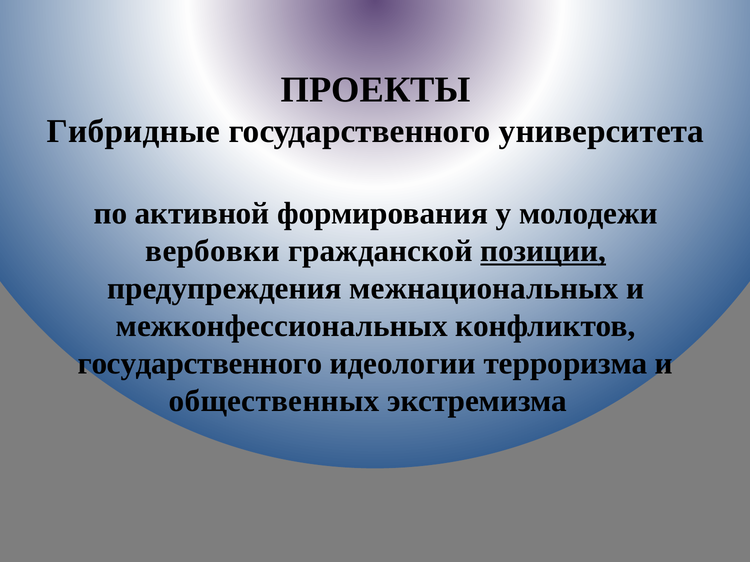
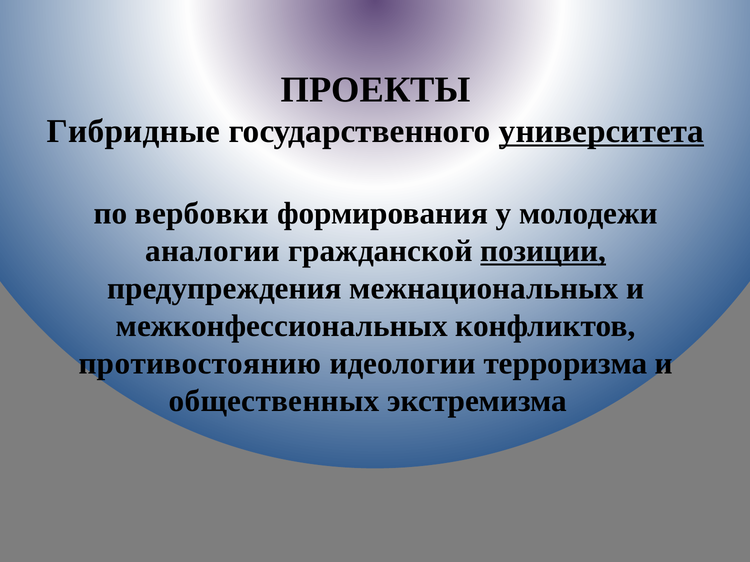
университета underline: none -> present (601, 131)
активной: активной -> вербовки (202, 214)
вербовки: вербовки -> аналогии (213, 251)
государственного: государственного -> противостоянию (200, 364)
